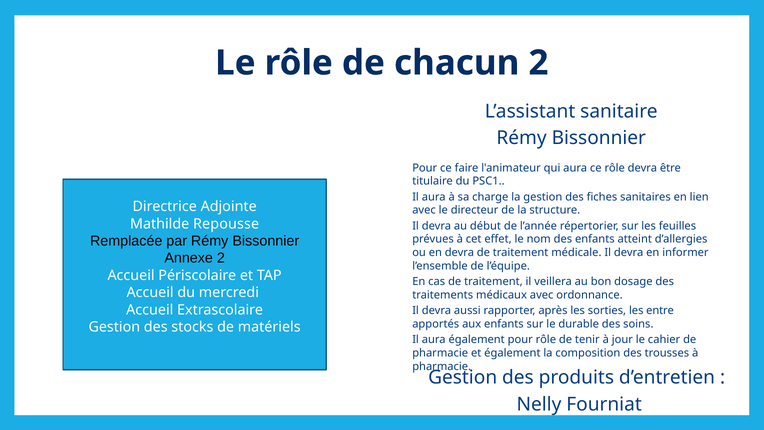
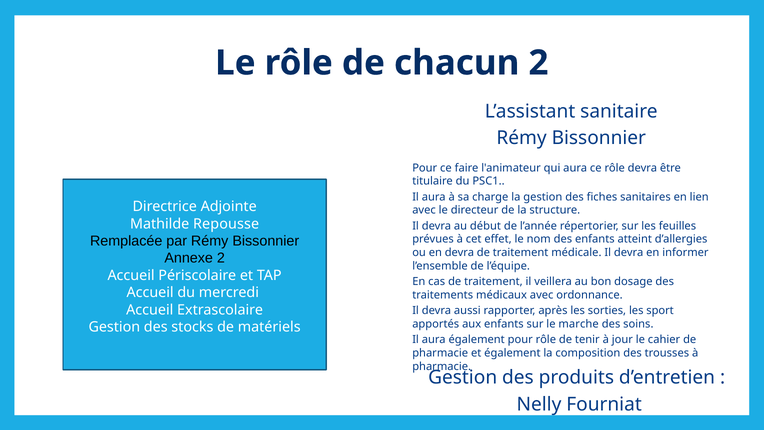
entre: entre -> sport (660, 310)
durable: durable -> marche (579, 324)
